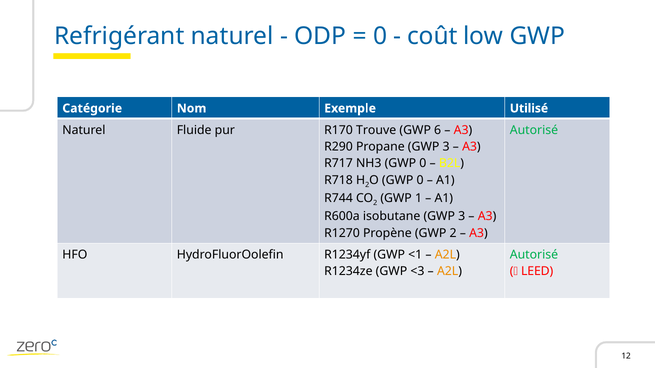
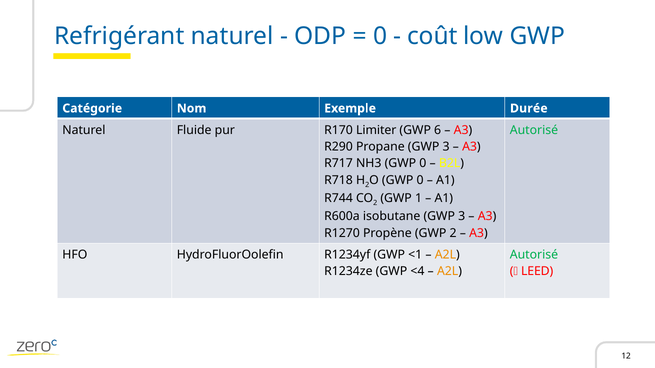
Utilisé: Utilisé -> Durée (529, 108)
Trouve: Trouve -> Limiter (376, 130)
<3: <3 -> <4 (417, 272)
